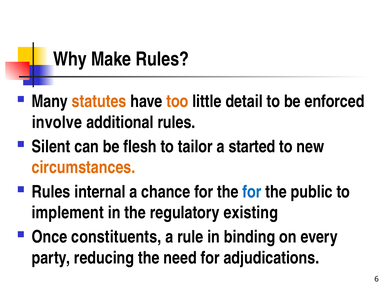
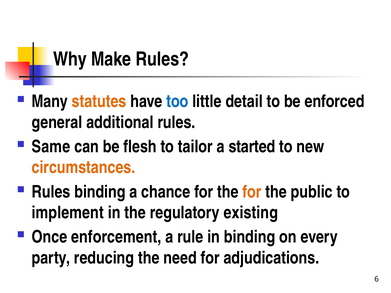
too colour: orange -> blue (177, 102)
involve: involve -> general (57, 122)
Silent: Silent -> Same (51, 147)
Rules internal: internal -> binding (100, 192)
for colour: blue -> orange (252, 192)
constituents: constituents -> enforcement (116, 237)
